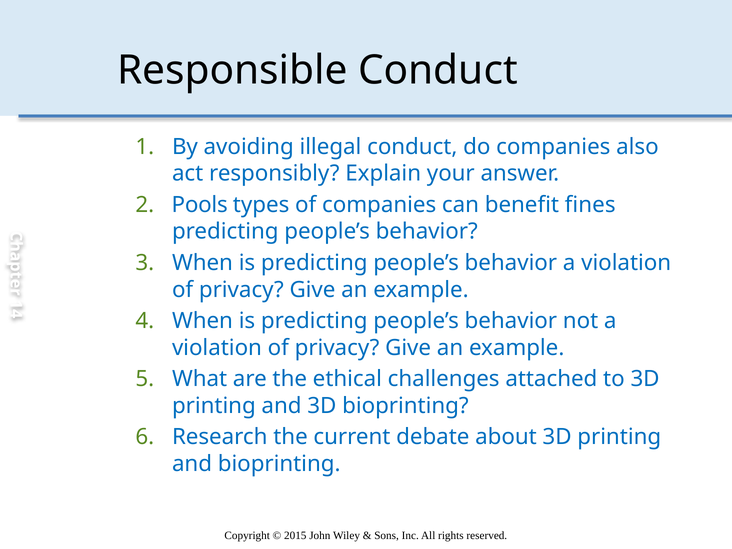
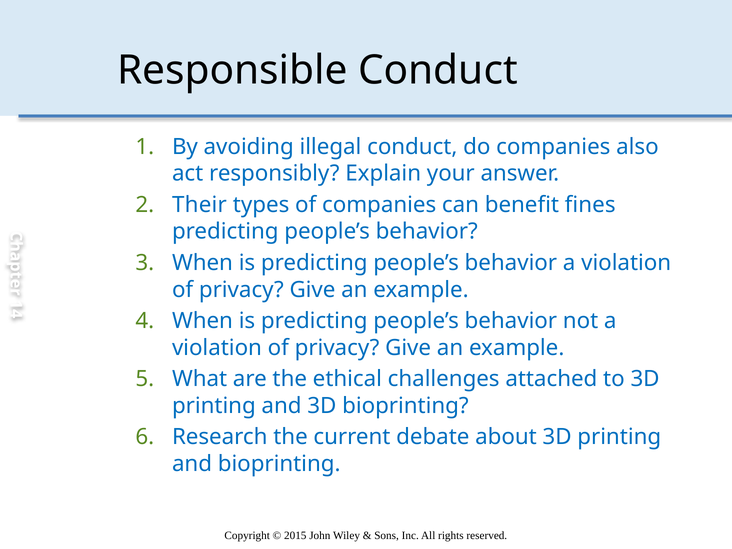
Pools: Pools -> Their (199, 205)
